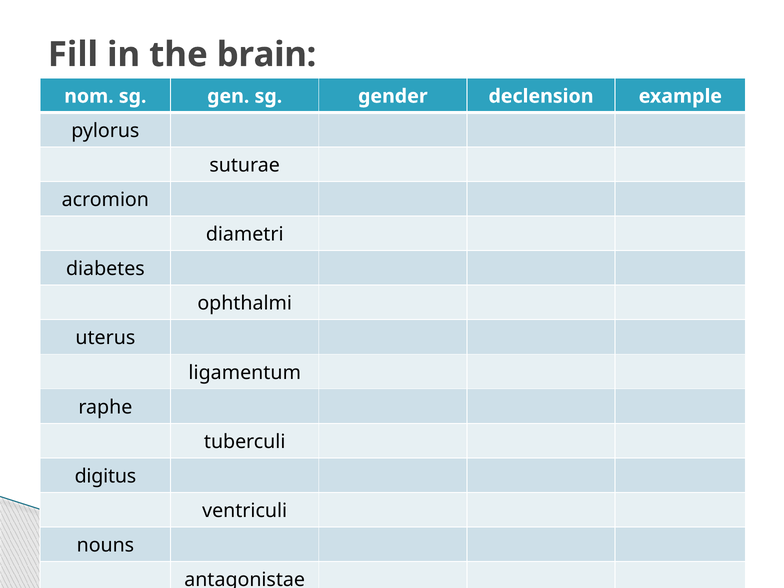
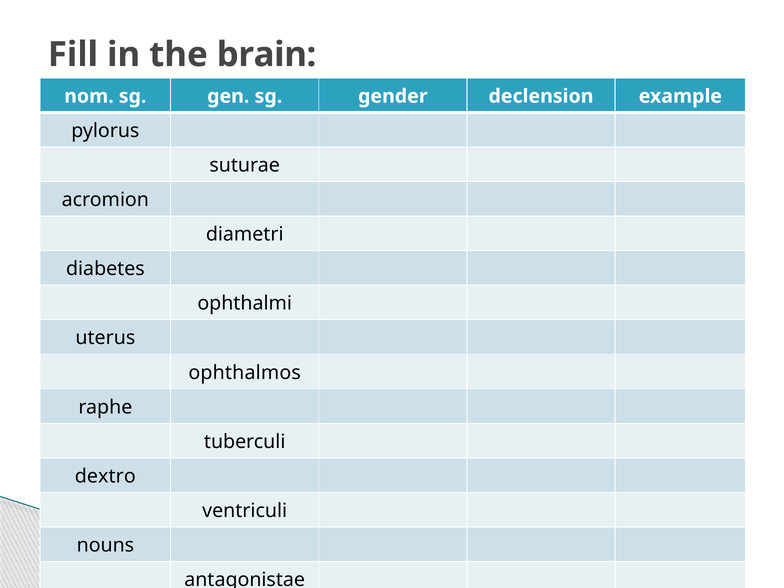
ligamentum: ligamentum -> ophthalmos (245, 373)
digitus: digitus -> dextro (105, 476)
